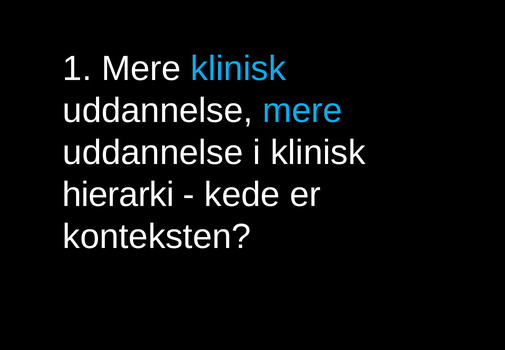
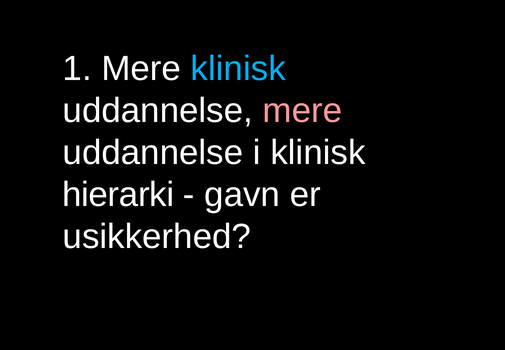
mere colour: light blue -> pink (302, 110)
kede: kede -> gavn (242, 194)
konteksten: konteksten -> usikkerhed (157, 236)
